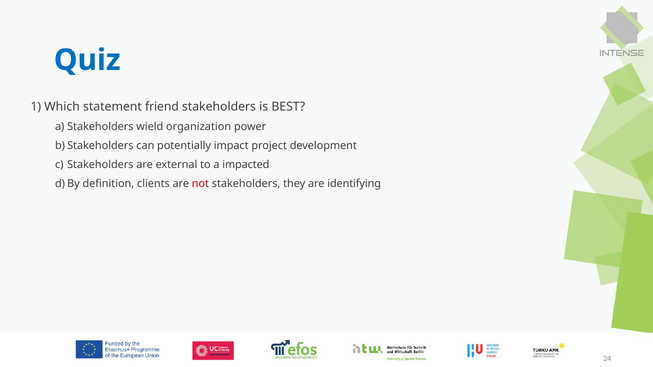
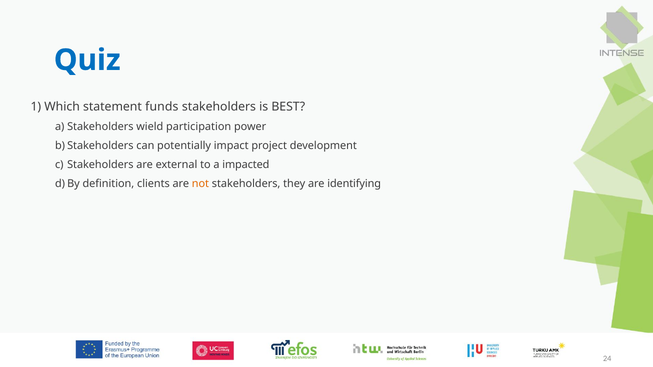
friend: friend -> funds (162, 107)
organization: organization -> participation (199, 127)
not colour: red -> orange (200, 184)
